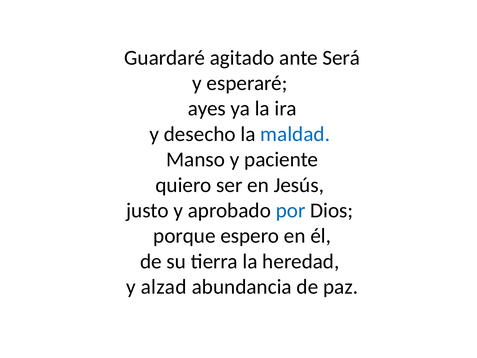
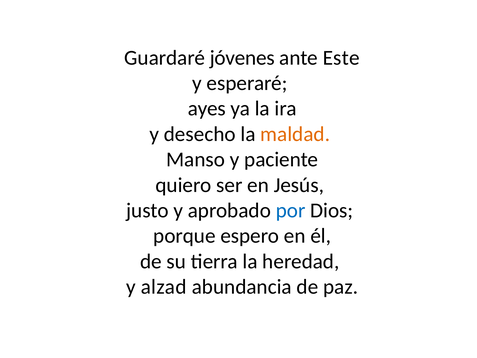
agitado: agitado -> jóvenes (242, 58)
Será: Será -> Este (341, 58)
maldad colour: blue -> orange (295, 134)
